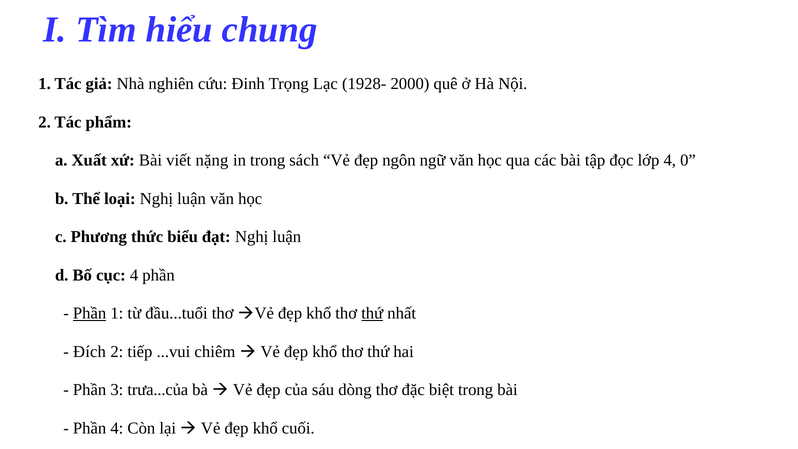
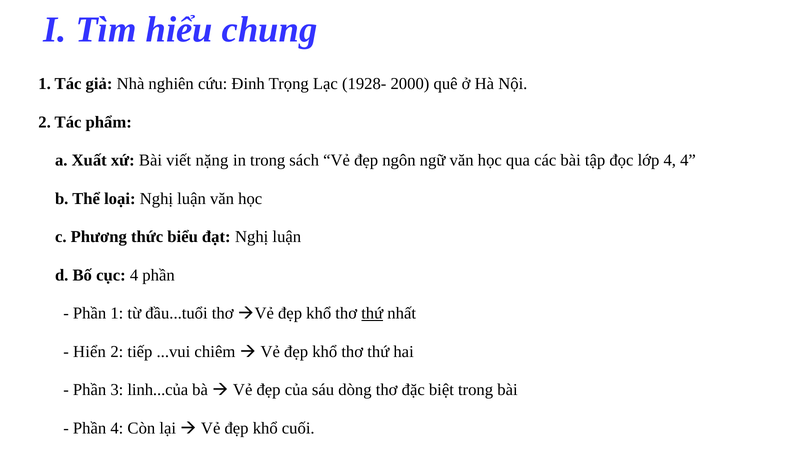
4 0: 0 -> 4 (688, 160)
Phần underline: present -> none (90, 313)
Đích: Đích -> Hiển (89, 352)
trưa...của: trưa...của -> linh...của (158, 390)
